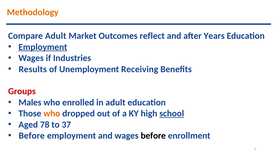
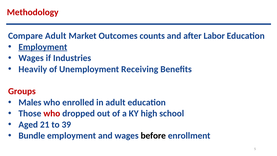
Methodology colour: orange -> red (33, 12)
reflect: reflect -> counts (152, 36)
Years: Years -> Labor (214, 36)
Results: Results -> Heavily (33, 69)
who colour: orange -> red (52, 113)
school underline: present -> none (172, 113)
78: 78 -> 21 (45, 124)
37: 37 -> 39 (66, 124)
Before: Before -> Bundle (32, 136)
